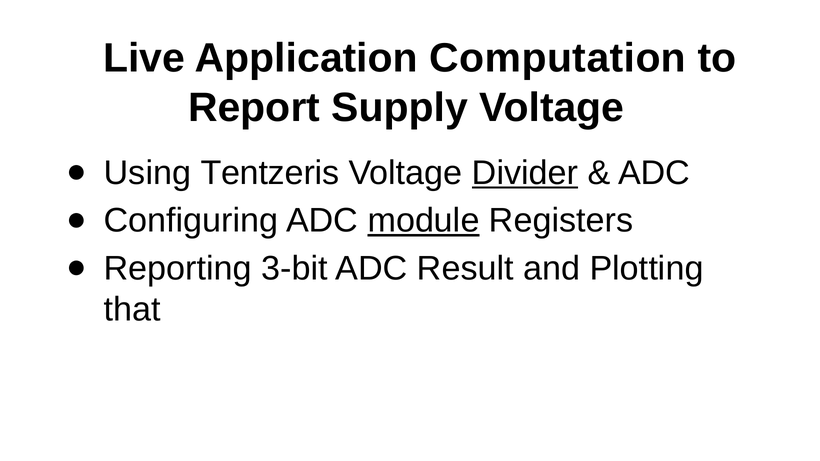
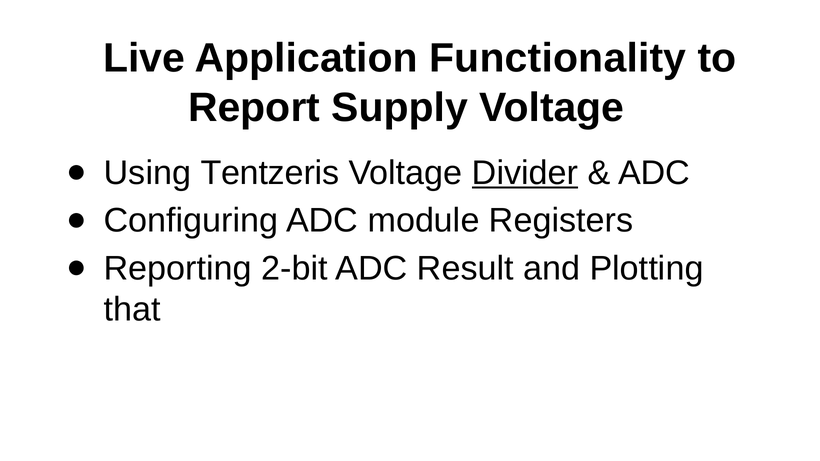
Computation: Computation -> Functionality (558, 58)
module underline: present -> none (424, 221)
3-bit: 3-bit -> 2-bit (295, 269)
